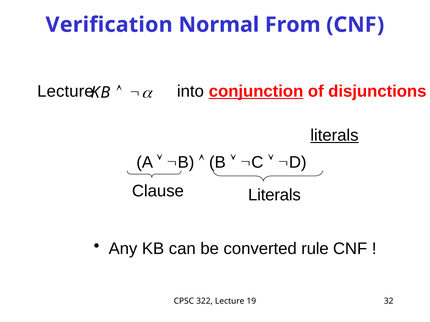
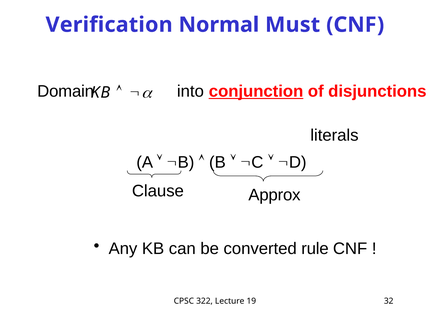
From: From -> Must (293, 25)
Lecture: Lecture -> Domain (66, 92)
literals underline: present -> none (334, 136)
Literals: Literals -> Approx (274, 195)
